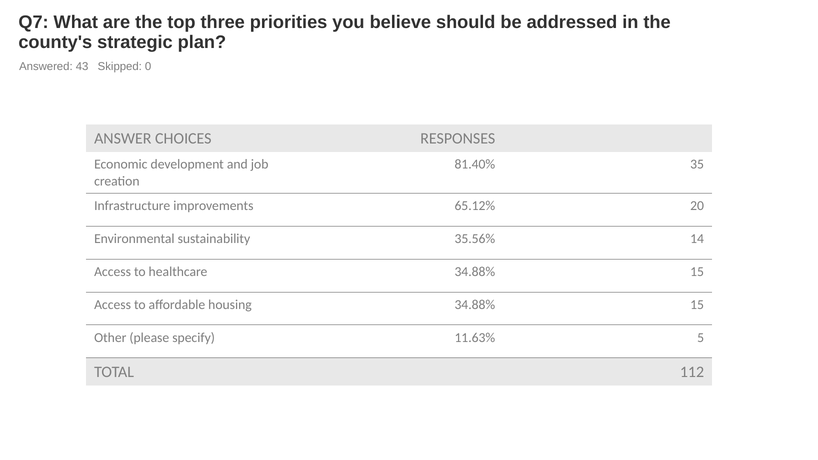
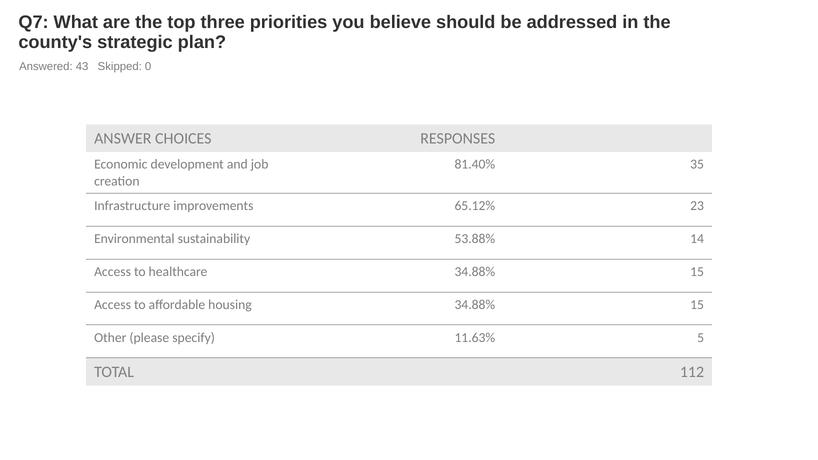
20: 20 -> 23 (697, 206)
35.56%: 35.56% -> 53.88% (475, 239)
